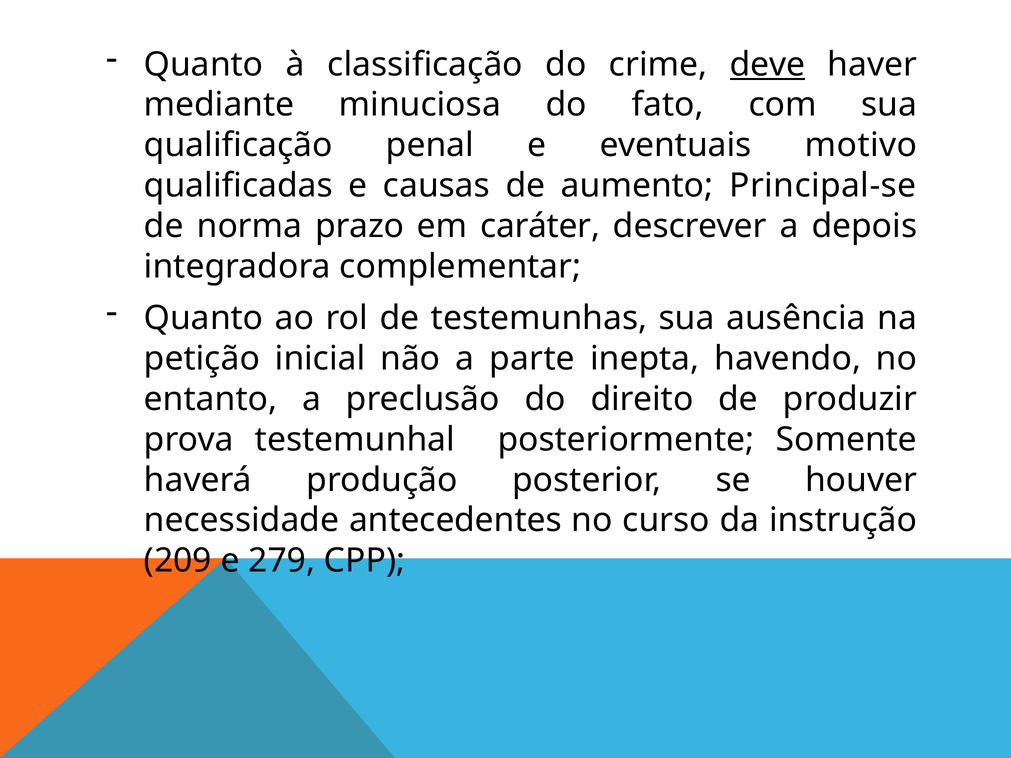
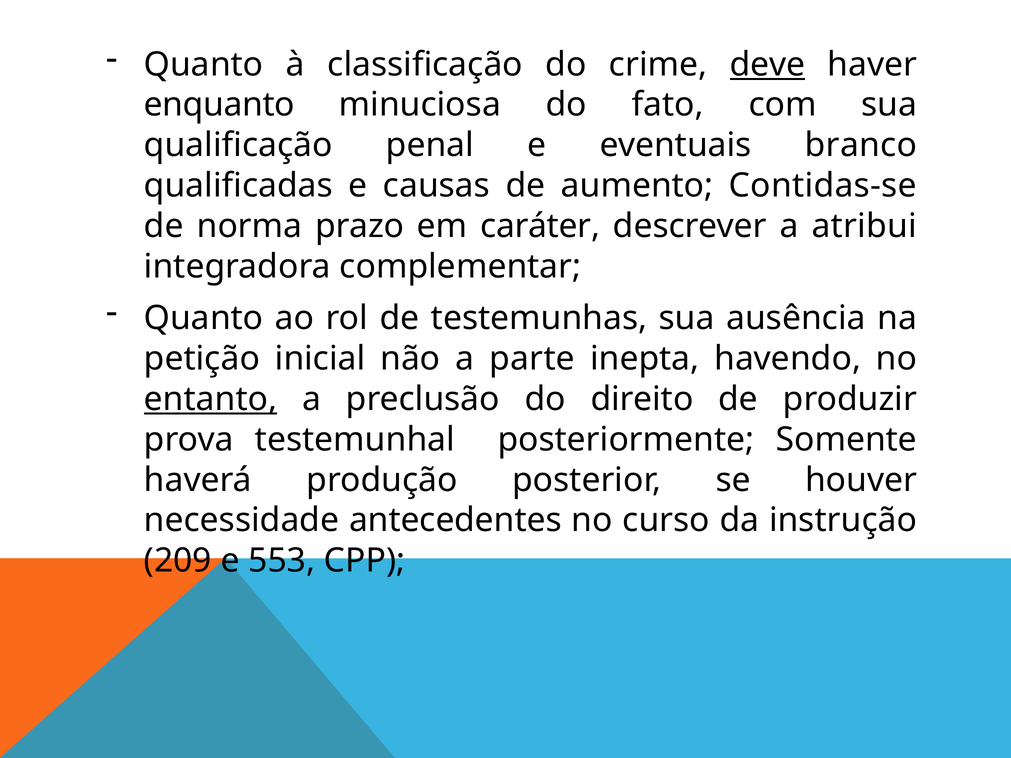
mediante: mediante -> enquanto (219, 105)
motivo: motivo -> branco (861, 145)
Principal-se: Principal-se -> Contidas-se (823, 186)
depois: depois -> atribui (864, 226)
entanto underline: none -> present (211, 399)
279: 279 -> 553 (282, 561)
